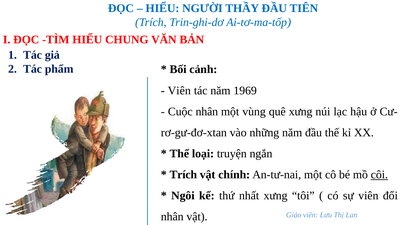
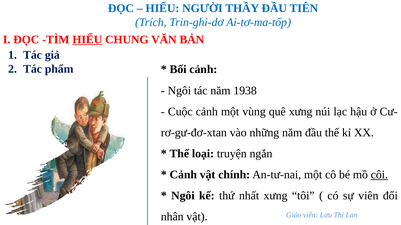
HIỂU underline: none -> present (87, 40)
Viên: Viên -> Ngôi (179, 91)
1969: 1969 -> 1938 (245, 91)
Cuộc nhân: nhân -> cảnh (207, 112)
Trích: Trích -> Cảnh (183, 175)
